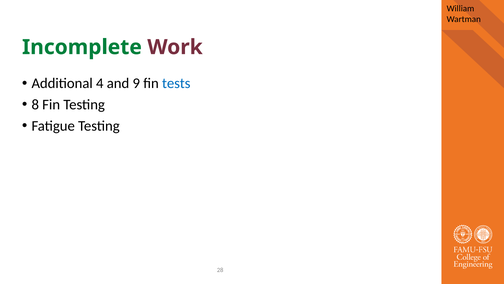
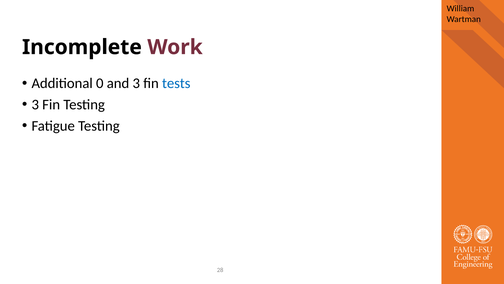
Incomplete colour: green -> black (82, 47)
4: 4 -> 0 (100, 83)
and 9: 9 -> 3 (136, 83)
8: 8 -> 3 (35, 104)
